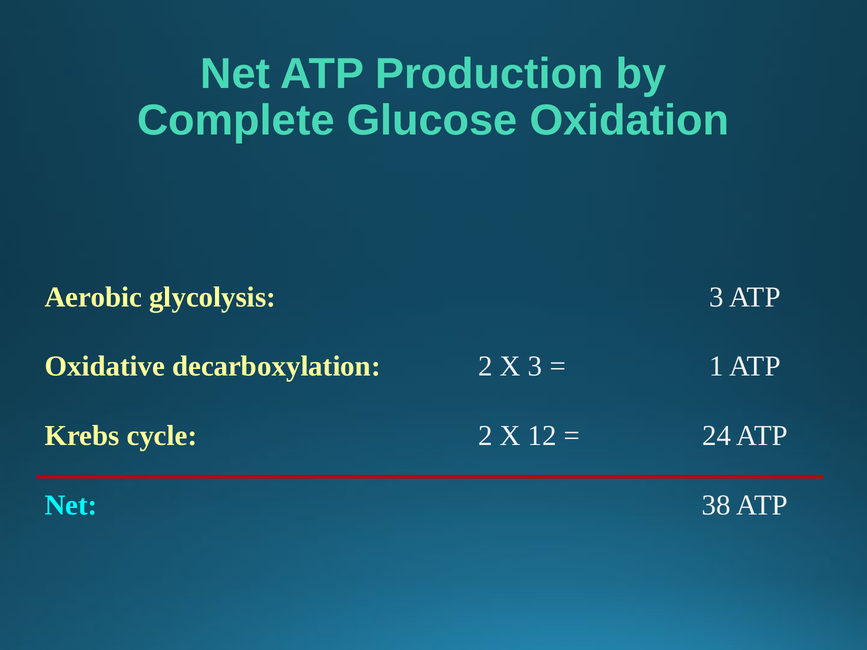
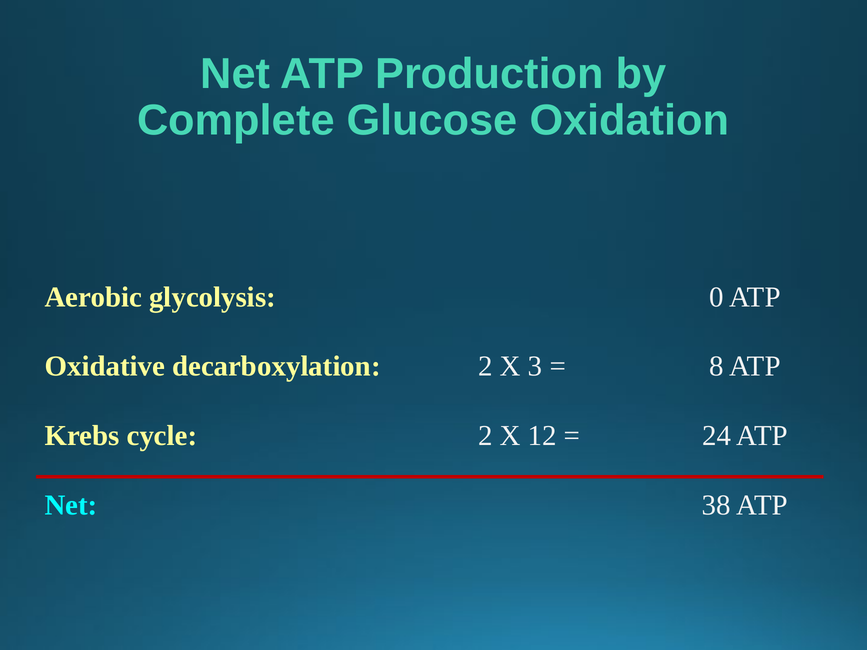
glycolysis 3: 3 -> 0 (717, 297)
1: 1 -> 8 (717, 367)
